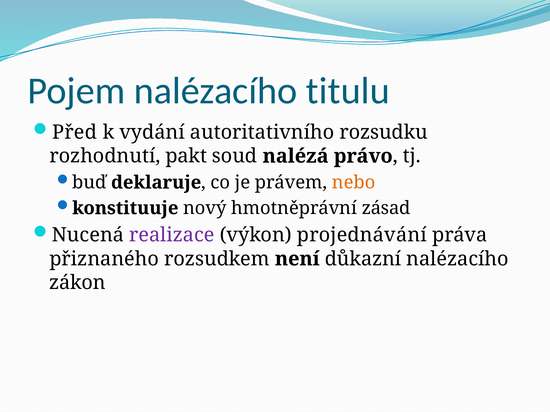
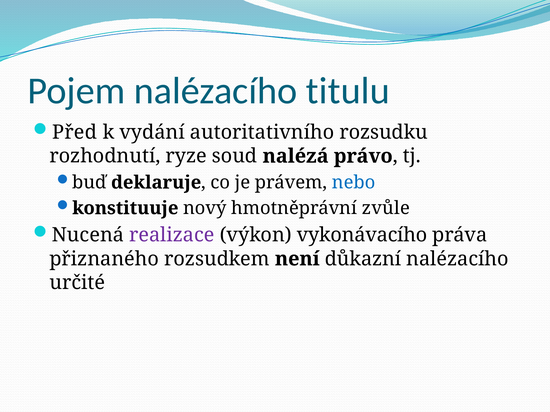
pakt: pakt -> ryze (186, 156)
nebo colour: orange -> blue (354, 183)
zásad: zásad -> zvůle (386, 208)
projednávání: projednávání -> vykonávacího (362, 235)
zákon: zákon -> určité (77, 283)
